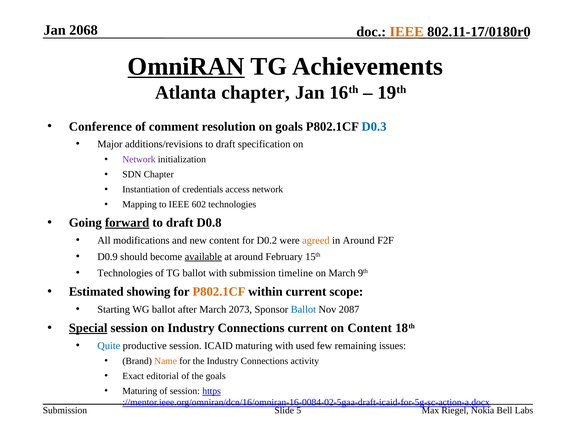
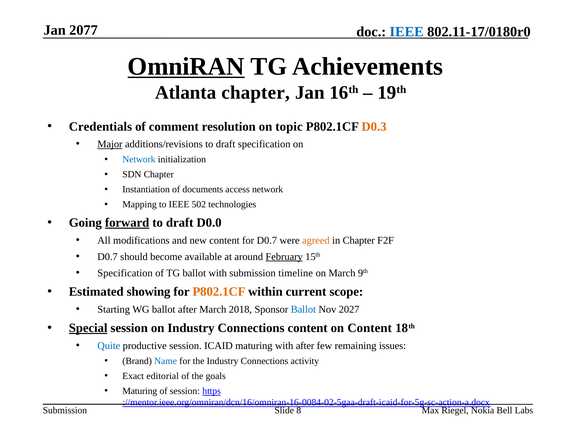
2068: 2068 -> 2077 (83, 30)
IEEE colour: orange -> blue (407, 32)
Conference: Conference -> Credentials (100, 127)
on goals: goals -> topic (289, 127)
D0.3 colour: blue -> orange (374, 127)
Major underline: none -> present (110, 144)
Network colour: purple -> blue (139, 160)
credentials: credentials -> documents (203, 190)
602: 602 -> 502 (199, 205)
D0.8: D0.8 -> D0.0 (209, 223)
for D0.2: D0.2 -> D0.7 (267, 240)
in Around: Around -> Chapter (359, 240)
D0.9: D0.9 -> D0.7 (108, 257)
available underline: present -> none (203, 257)
February underline: none -> present (284, 257)
Technologies: Technologies -> Specification (125, 273)
2073: 2073 -> 2018 (240, 309)
2087: 2087 -> 2027 (349, 309)
Connections current: current -> content (308, 328)
with used: used -> after (305, 346)
Name colour: orange -> blue (166, 361)
5: 5 -> 8 (299, 411)
